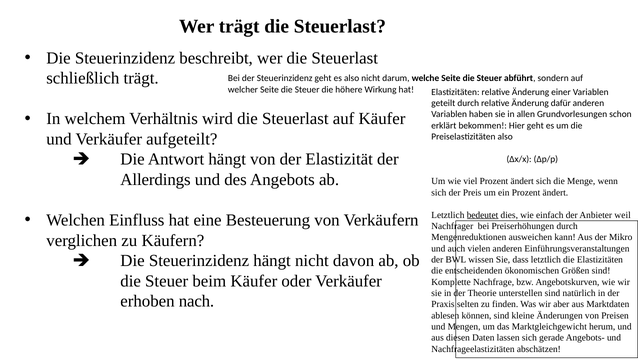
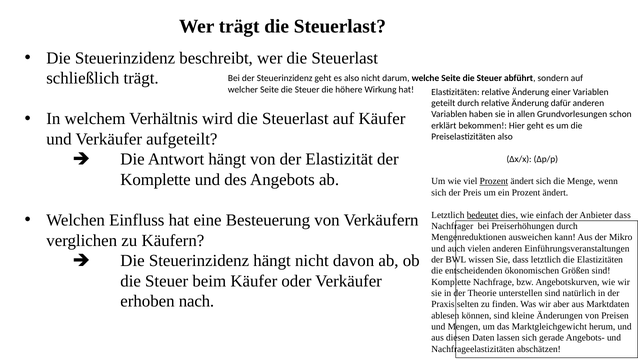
Allerdings: Allerdings -> Komplette (155, 180)
Prozent underline: none -> present (494, 181)
Anbieter weil: weil -> dass (623, 215)
